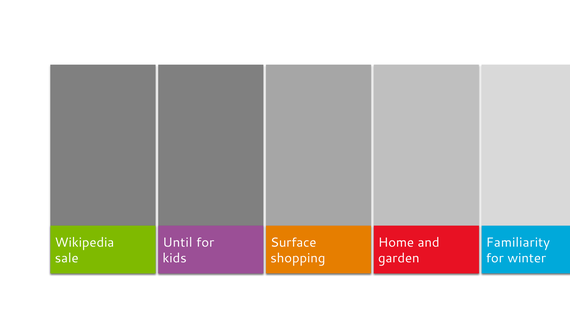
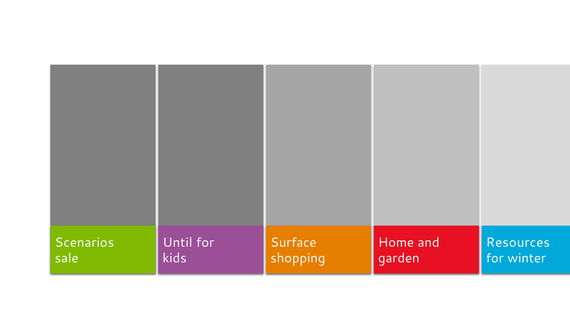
Wikipedia: Wikipedia -> Scenarios (84, 242)
Familiarity: Familiarity -> Resources (518, 242)
